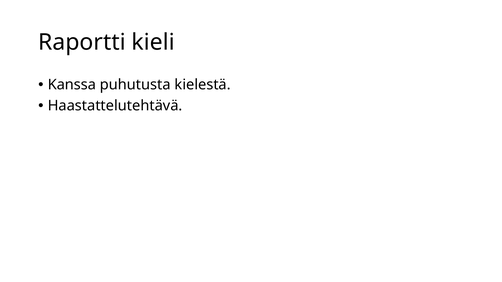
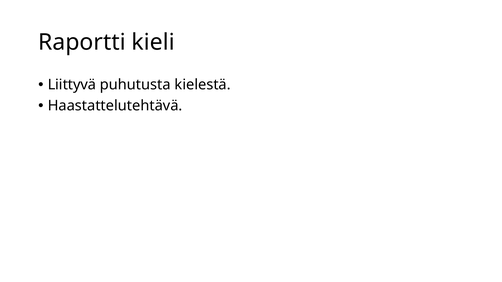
Kanssa: Kanssa -> Liittyvä (72, 85)
